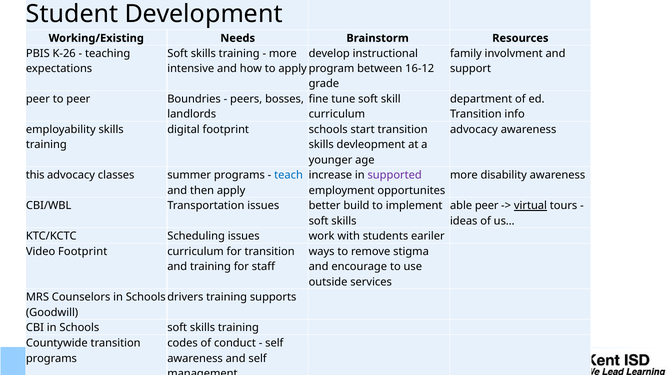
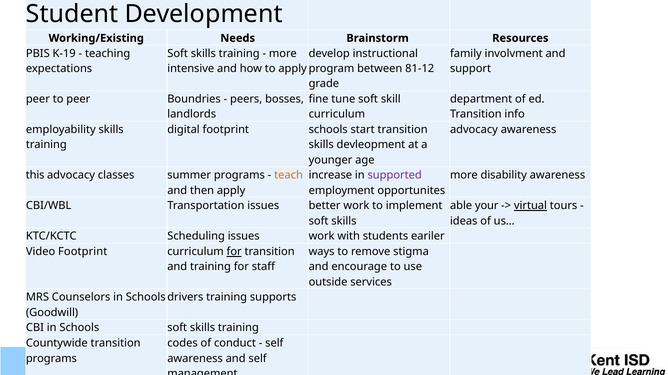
K-26: K-26 -> K-19 (64, 54)
16-12: 16-12 -> 81-12 (420, 69)
teach colour: blue -> orange (289, 176)
better build: build -> work (356, 206)
able peer: peer -> your (487, 206)
for underline: none -> present (234, 252)
